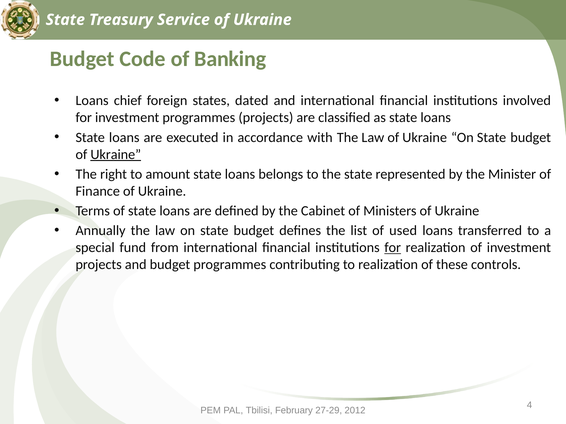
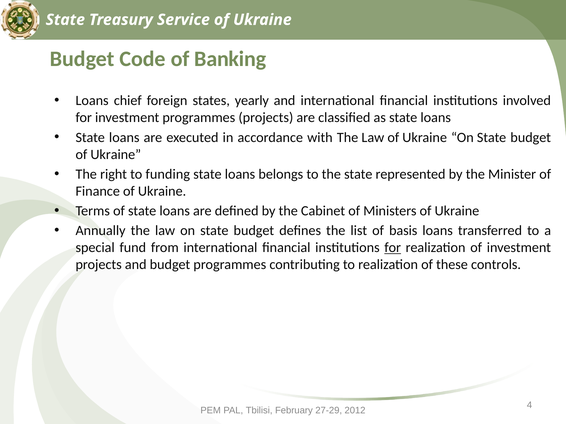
dated: dated -> yearly (252, 101)
Ukraine underline: present -> none (116, 155)
amount: amount -> funding (168, 174)
used: used -> basis (403, 231)
